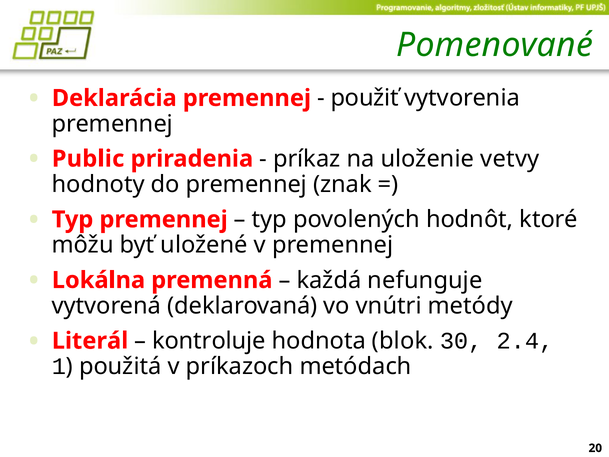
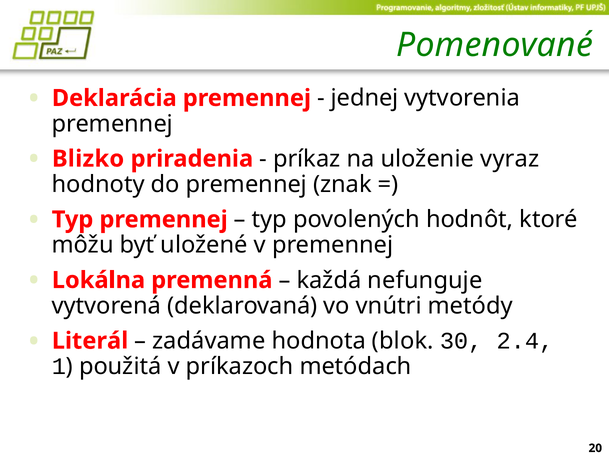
použiť: použiť -> jednej (365, 98)
Public: Public -> Blizko (88, 159)
vetvy: vetvy -> vyraz (510, 159)
kontroluje: kontroluje -> zadávame (209, 341)
